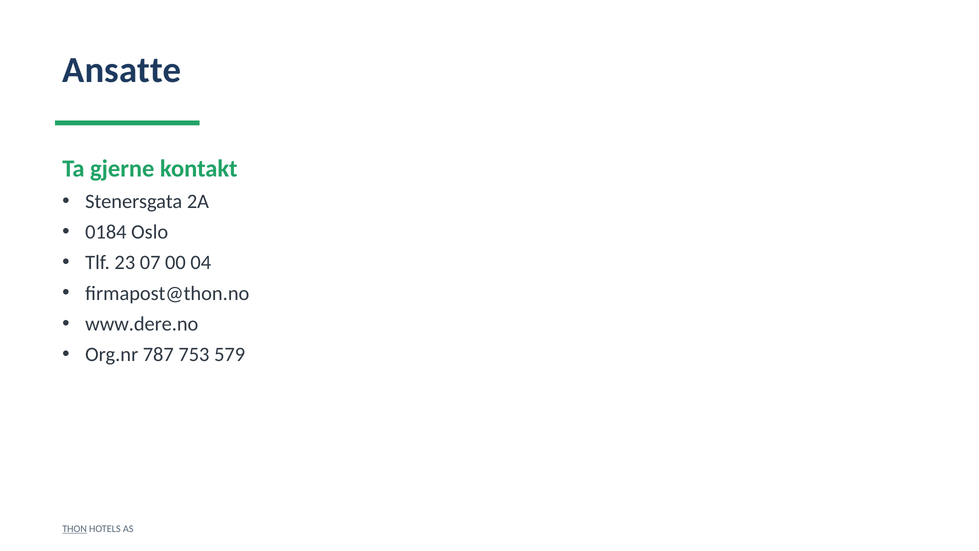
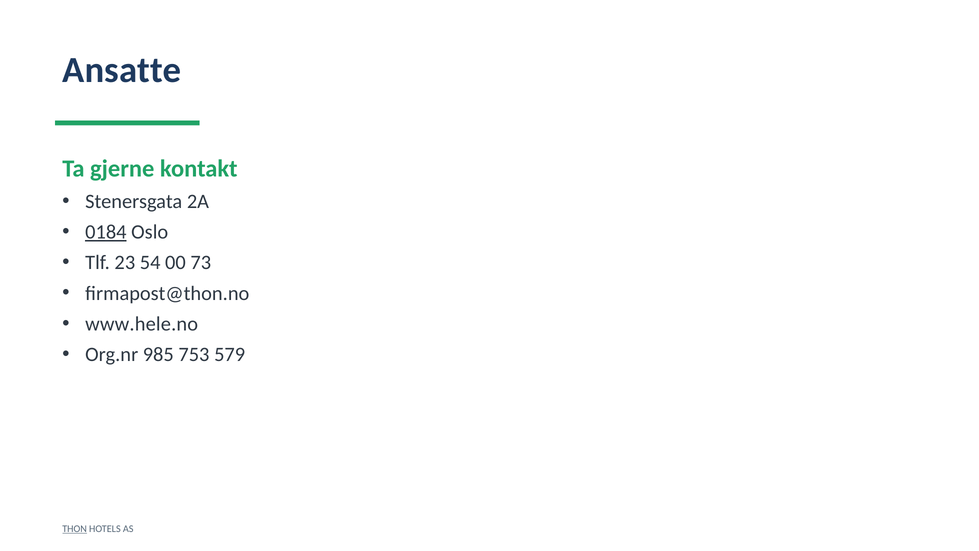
0184 underline: none -> present (106, 232)
07: 07 -> 54 (150, 263)
04: 04 -> 73 (201, 263)
www.dere.no: www.dere.no -> www.hele.no (142, 324)
787: 787 -> 985 (158, 354)
